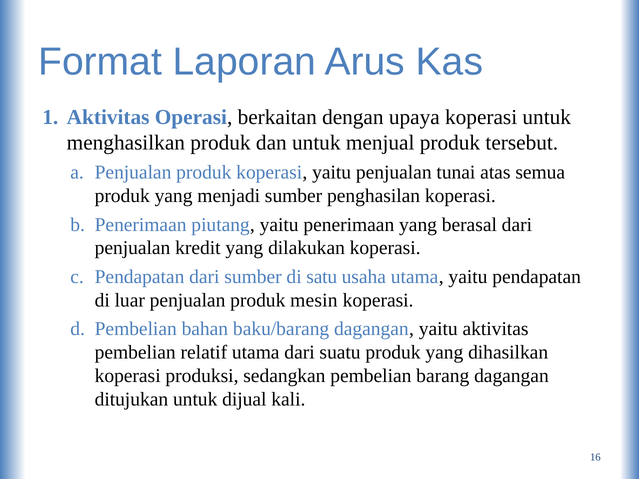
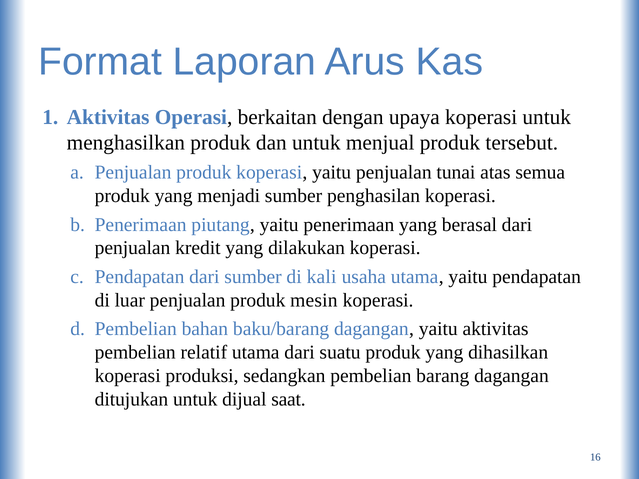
satu: satu -> kali (322, 277)
kali: kali -> saat (288, 399)
